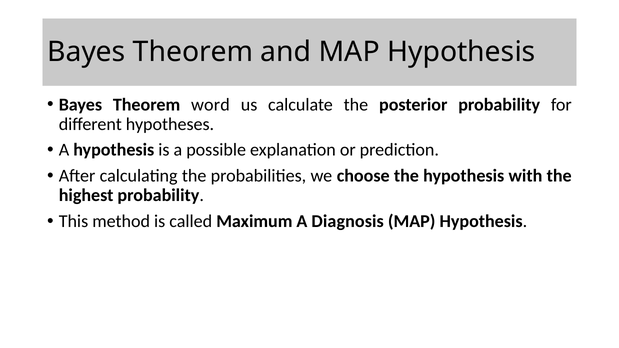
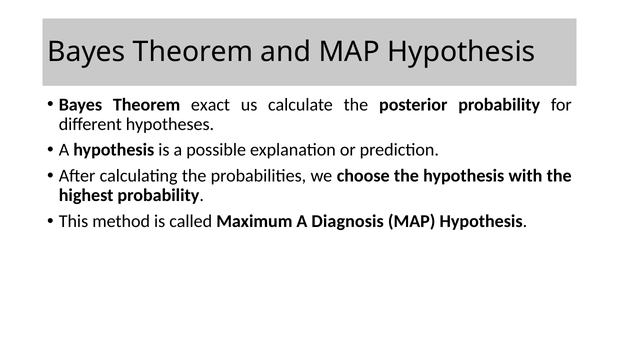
word: word -> exact (211, 105)
